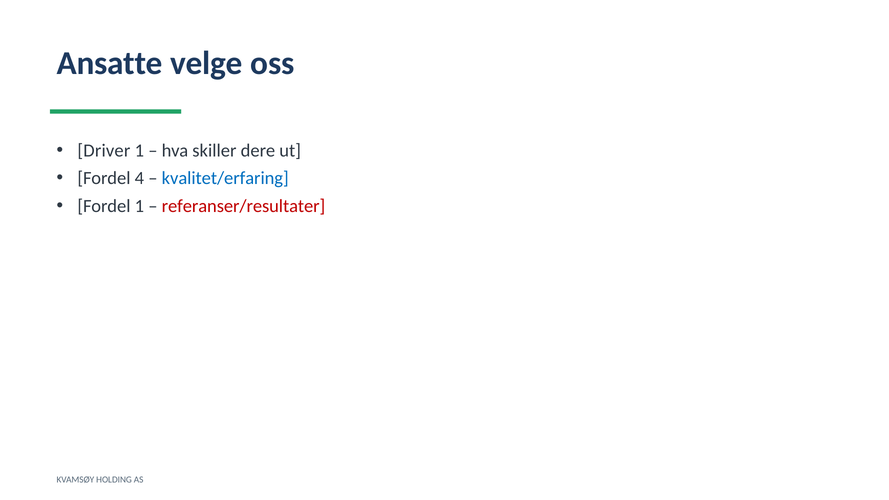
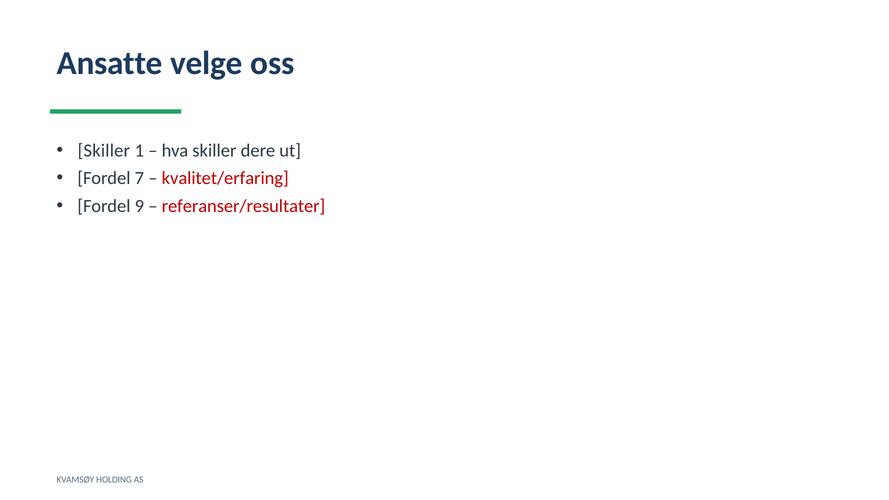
Driver: Driver -> Skiller (104, 151)
4: 4 -> 7 (139, 178)
kvalitet/erfaring colour: blue -> red (225, 178)
Fordel 1: 1 -> 9 (139, 206)
